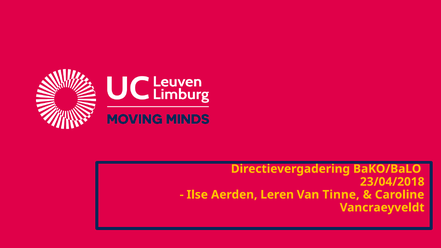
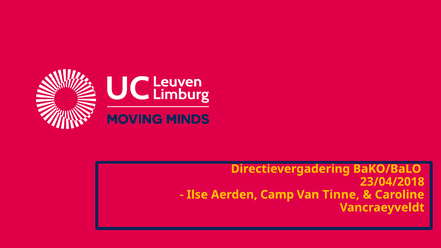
Leren: Leren -> Camp (277, 195)
